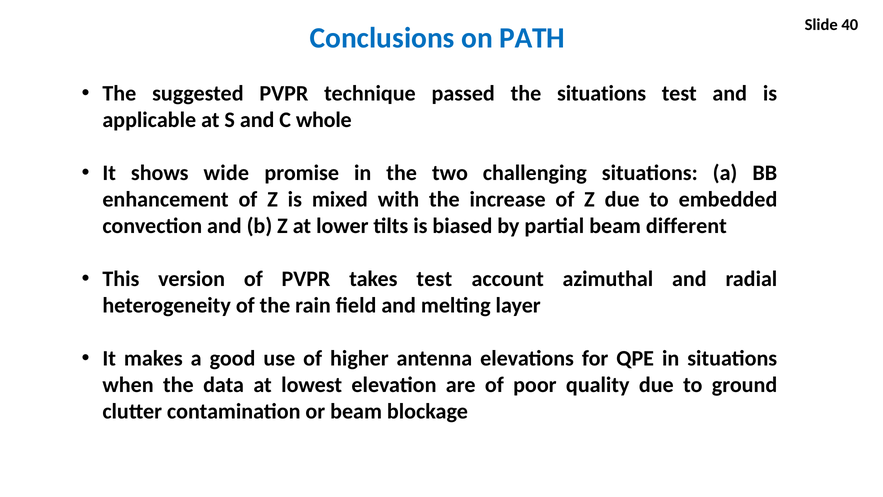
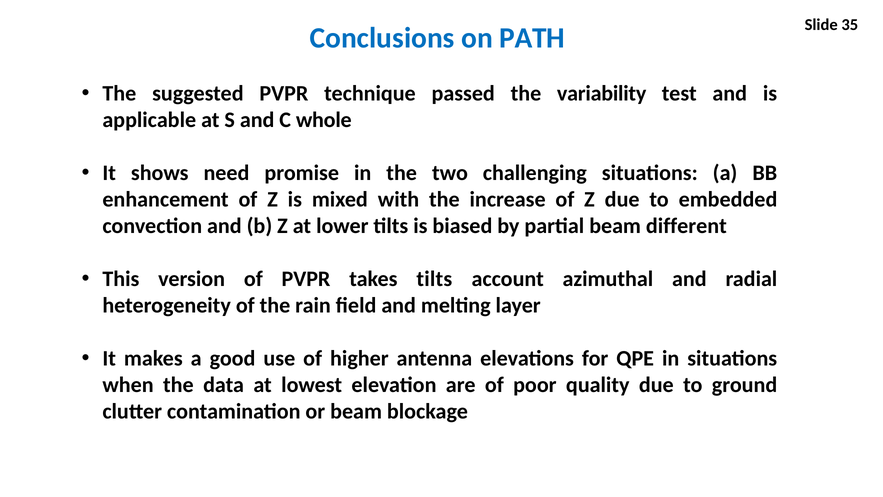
40: 40 -> 35 (850, 25)
the situations: situations -> variability (602, 93)
wide: wide -> need (226, 173)
takes test: test -> tilts (434, 279)
